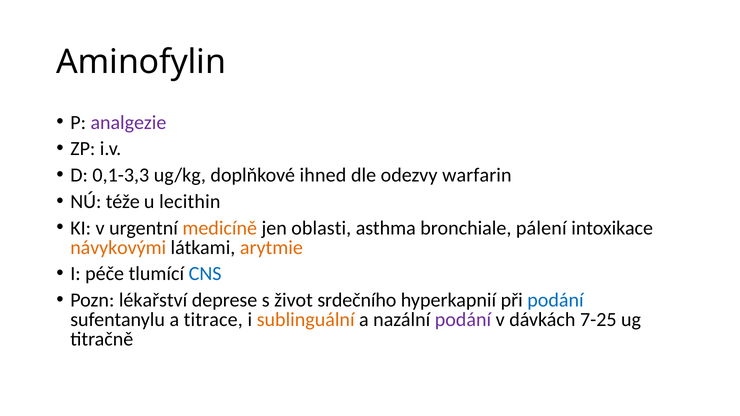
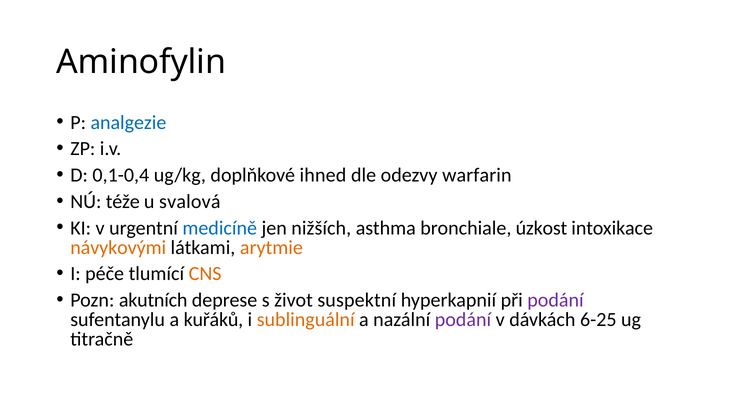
analgezie colour: purple -> blue (128, 123)
0,1-3,3: 0,1-3,3 -> 0,1-0,4 (121, 175)
lecithin: lecithin -> svalová (190, 202)
medicíně colour: orange -> blue (220, 228)
oblasti: oblasti -> nižších (321, 228)
pálení: pálení -> úzkost (541, 228)
CNS colour: blue -> orange (205, 274)
lékařství: lékařství -> akutních (153, 300)
srdečního: srdečního -> suspektní (357, 300)
podání colour: blue -> purple (555, 300)
titrace: titrace -> kuřáků (213, 320)
7-25: 7-25 -> 6-25 (598, 320)
